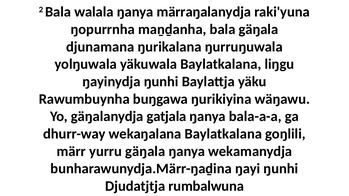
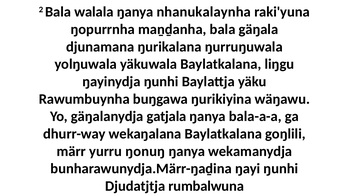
märraŋalanydja: märraŋalanydja -> nhanukalaynha (204, 12)
yurru gäŋala: gäŋala -> ŋonuŋ (145, 152)
